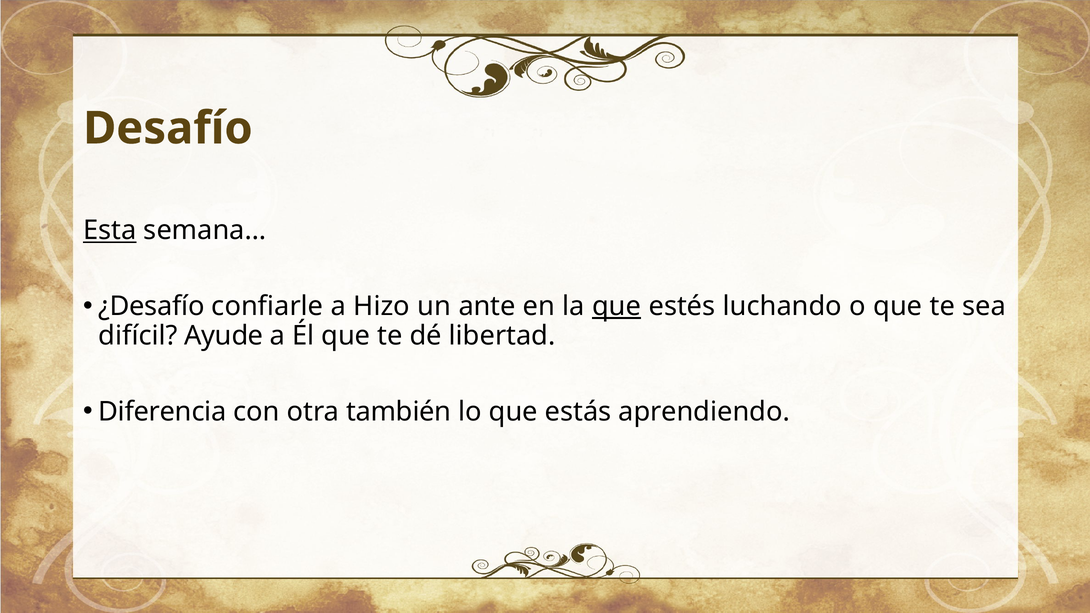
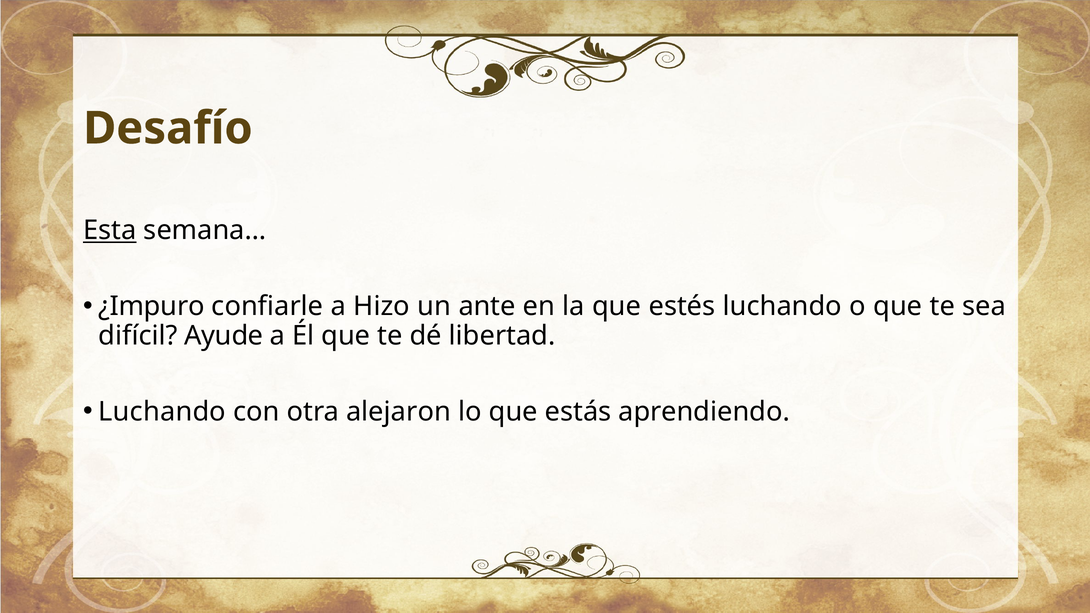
¿Desafío: ¿Desafío -> ¿Impuro (151, 306)
que underline: present -> none (617, 306)
Diferencia: Diferencia -> Luchando (162, 412)
también: también -> alejaron (399, 412)
